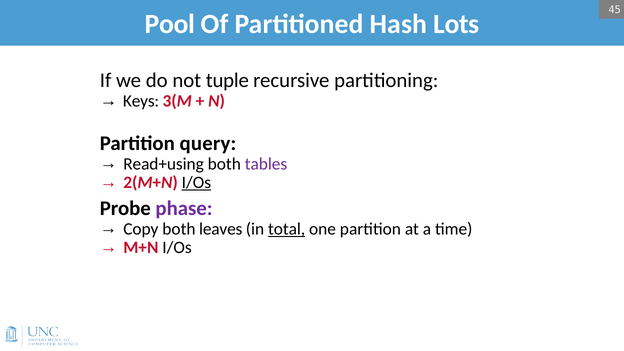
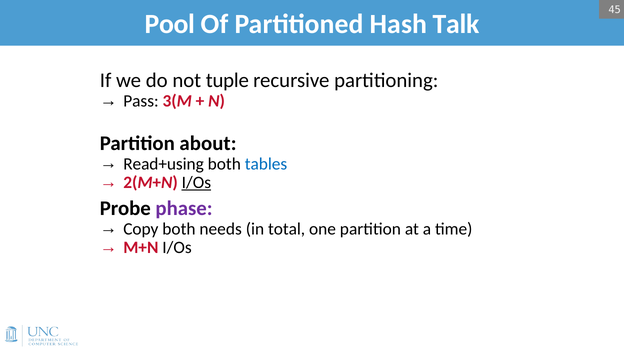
Lots: Lots -> Talk (456, 24)
Keys: Keys -> Pass (141, 101)
query: query -> about (208, 143)
tables colour: purple -> blue (266, 164)
leaves: leaves -> needs (221, 229)
total underline: present -> none (287, 229)
